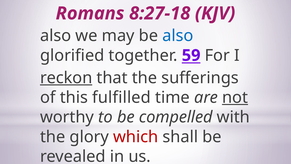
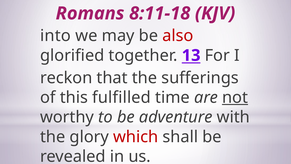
8:27-18: 8:27-18 -> 8:11-18 (160, 13)
also: also -> into (56, 36)
also colour: blue -> red (178, 36)
59: 59 -> 13 (191, 55)
reckon underline: present -> none (66, 78)
compelled: compelled -> adventure (176, 117)
